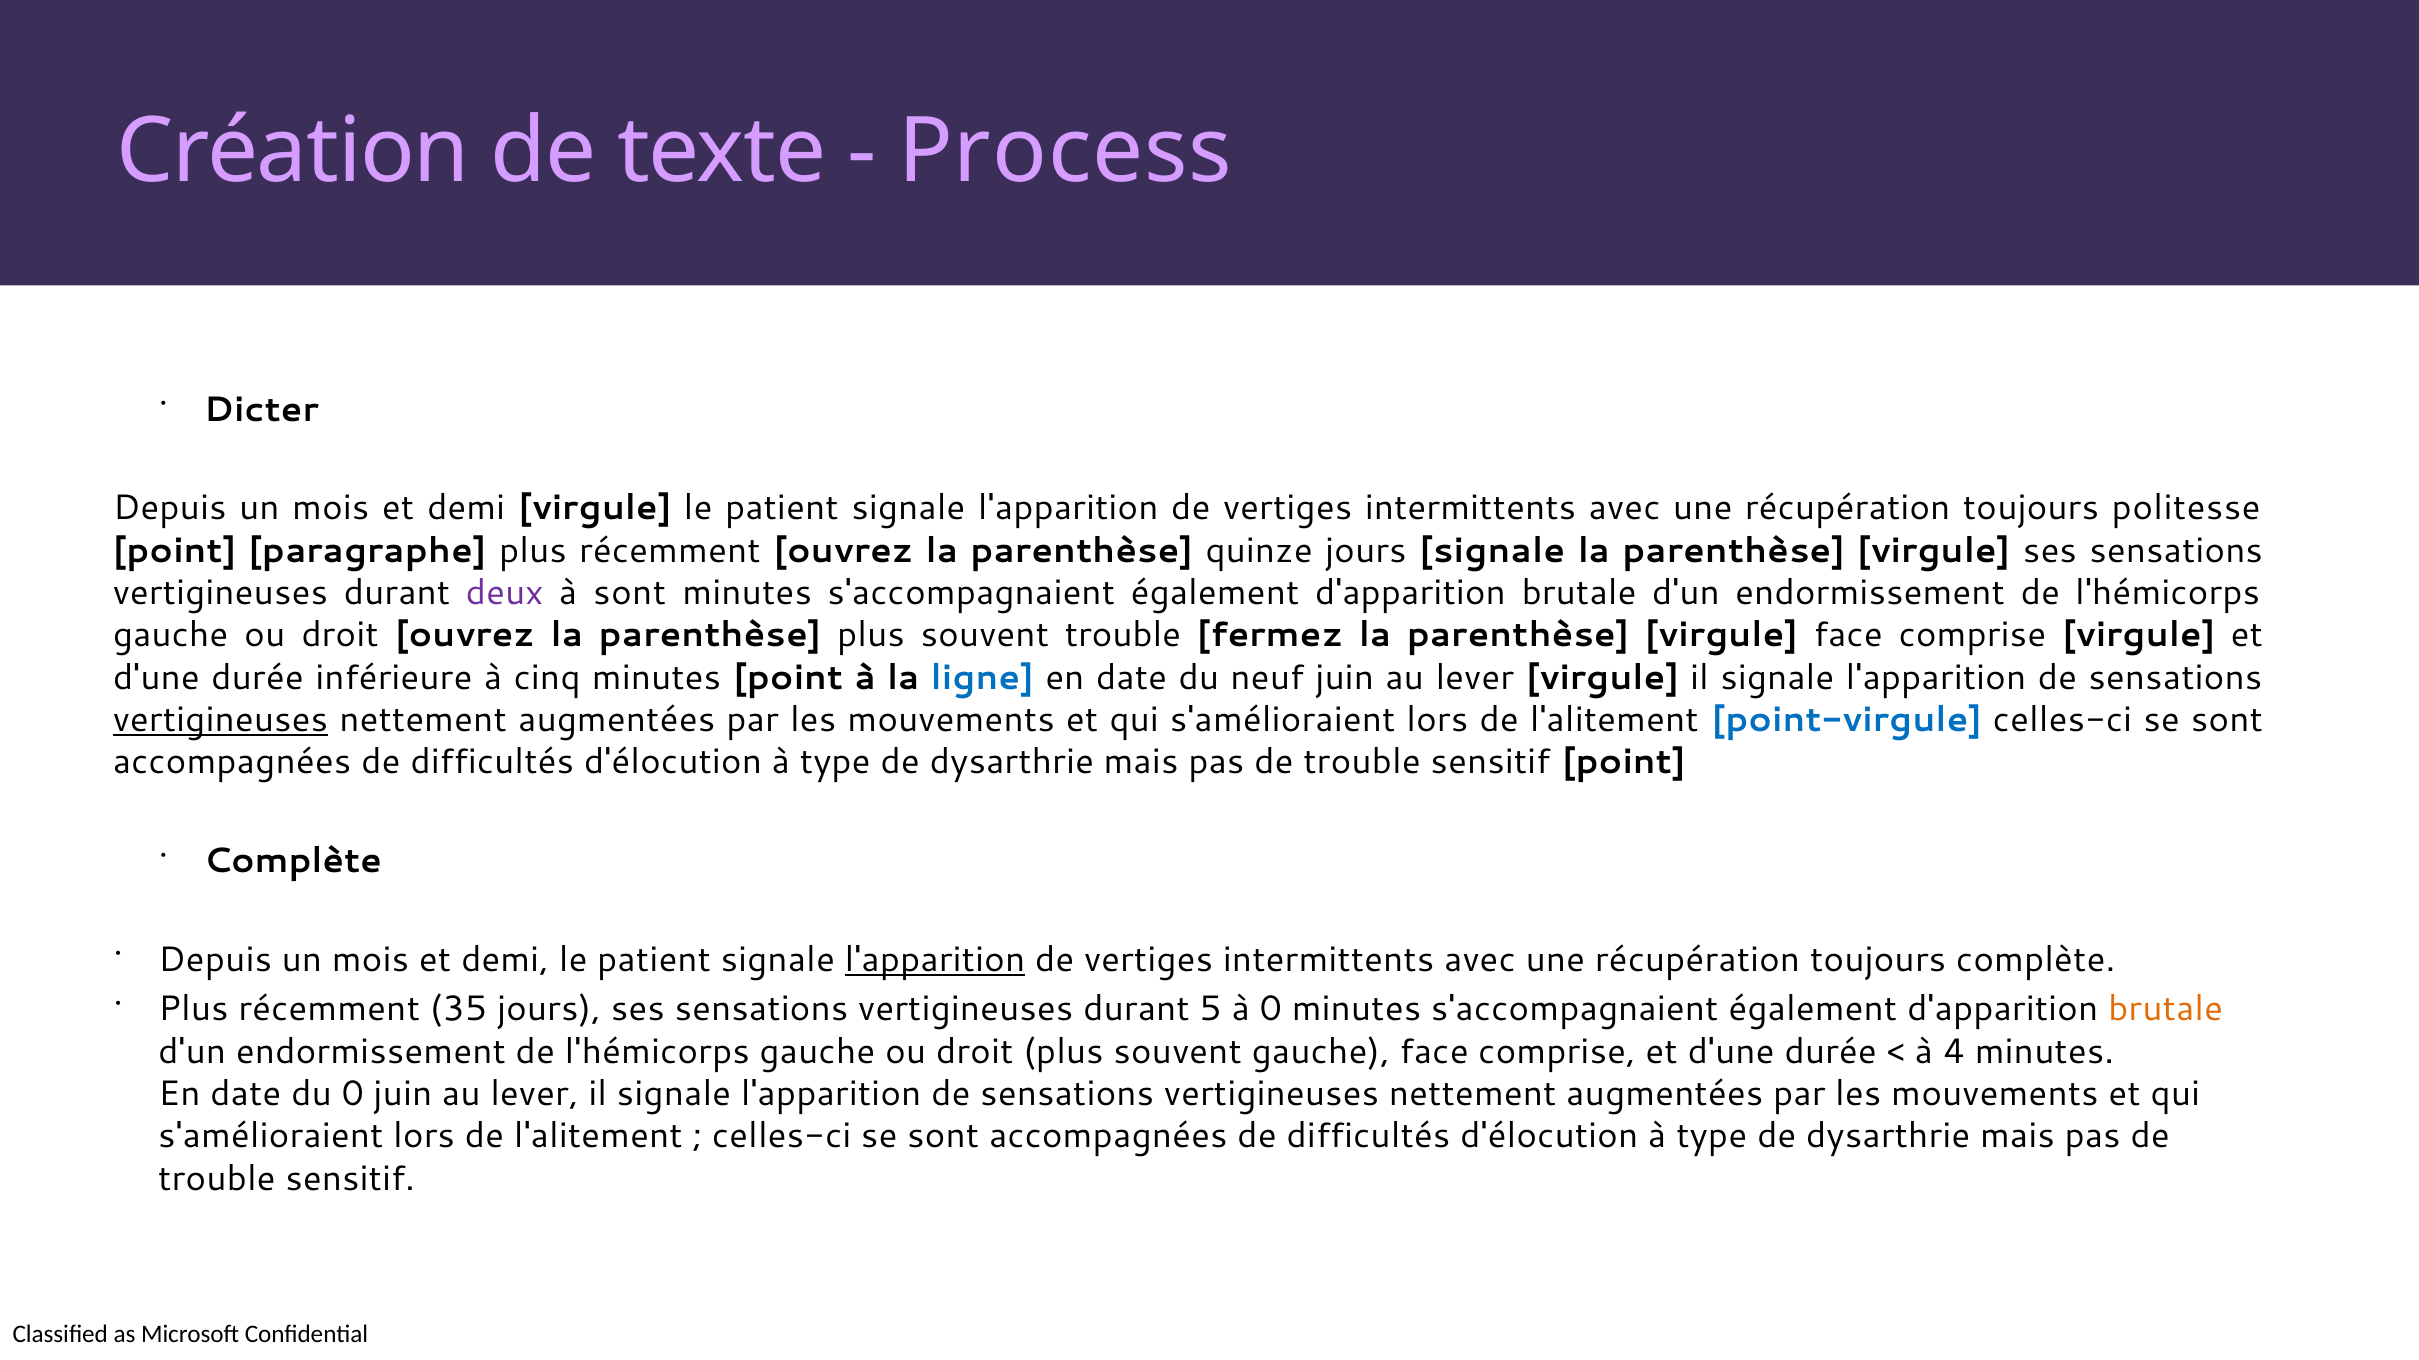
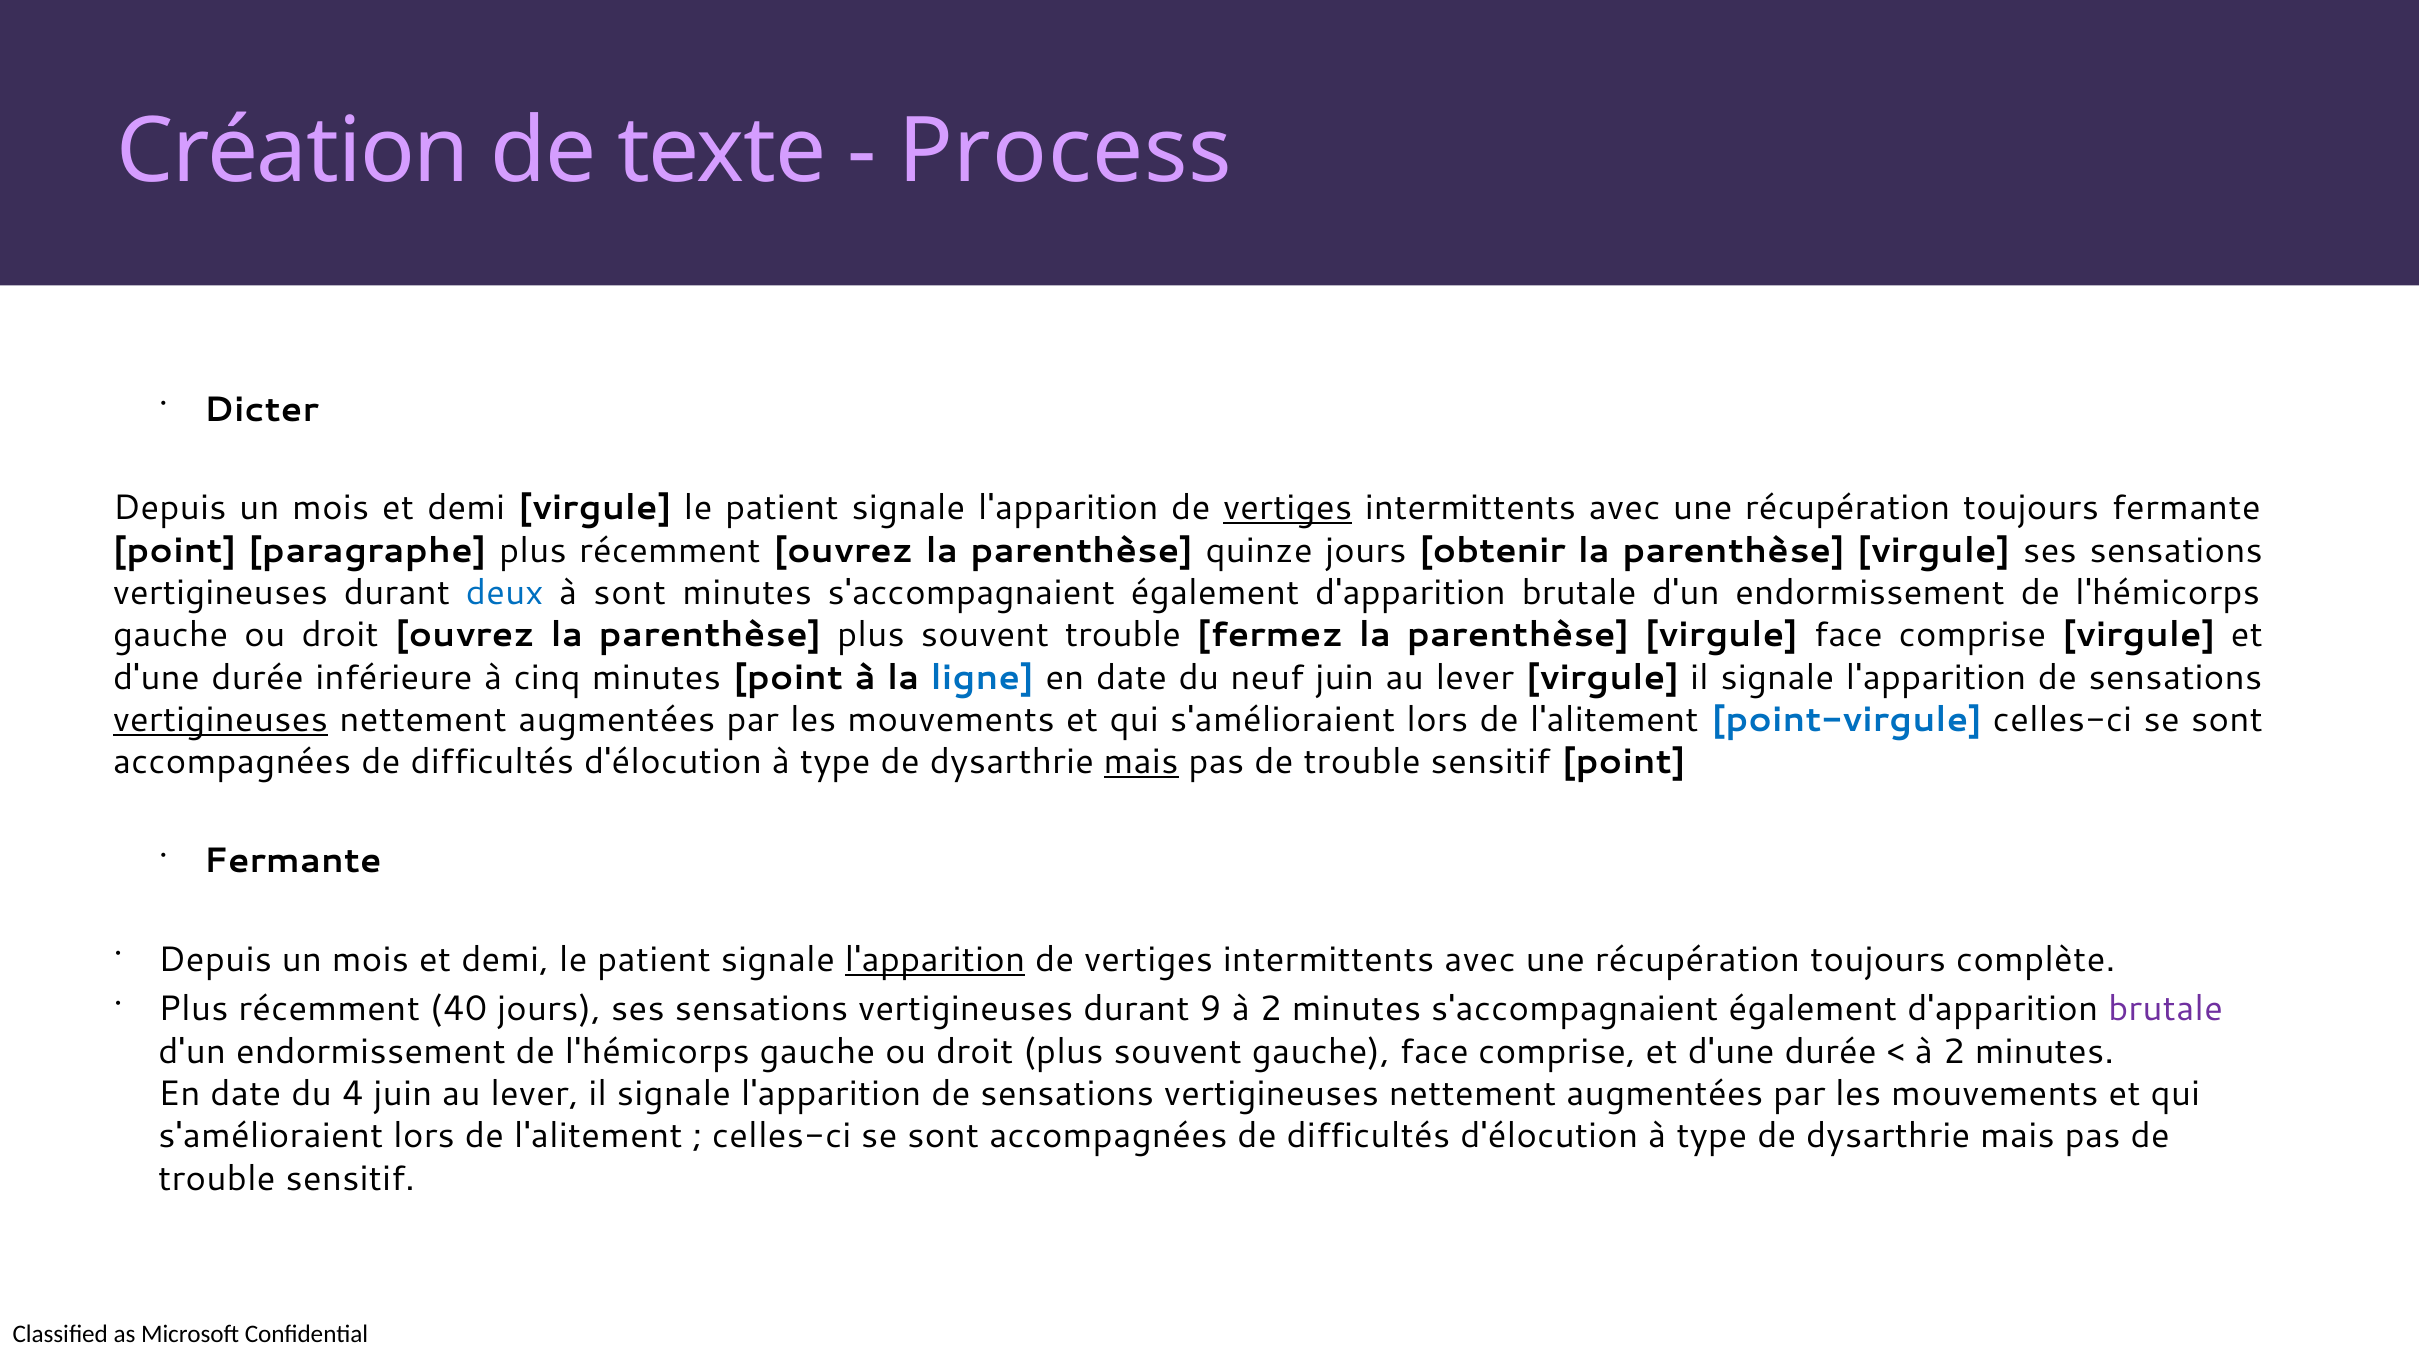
vertiges underline: none -> present (1288, 508)
toujours politesse: politesse -> fermante (2186, 508)
jours signale: signale -> obtenir (1493, 551)
deux colour: purple -> blue (504, 593)
mais underline: none -> present (1141, 763)
Complète: Complète -> Fermante (293, 861)
35: 35 -> 40 (459, 1010)
5: 5 -> 9 (1211, 1010)
0: 0 -> 2 (1271, 1010)
brutale colour: orange -> purple (2166, 1010)
4: 4 -> 2 (1954, 1052)
du 0: 0 -> 4 (353, 1094)
